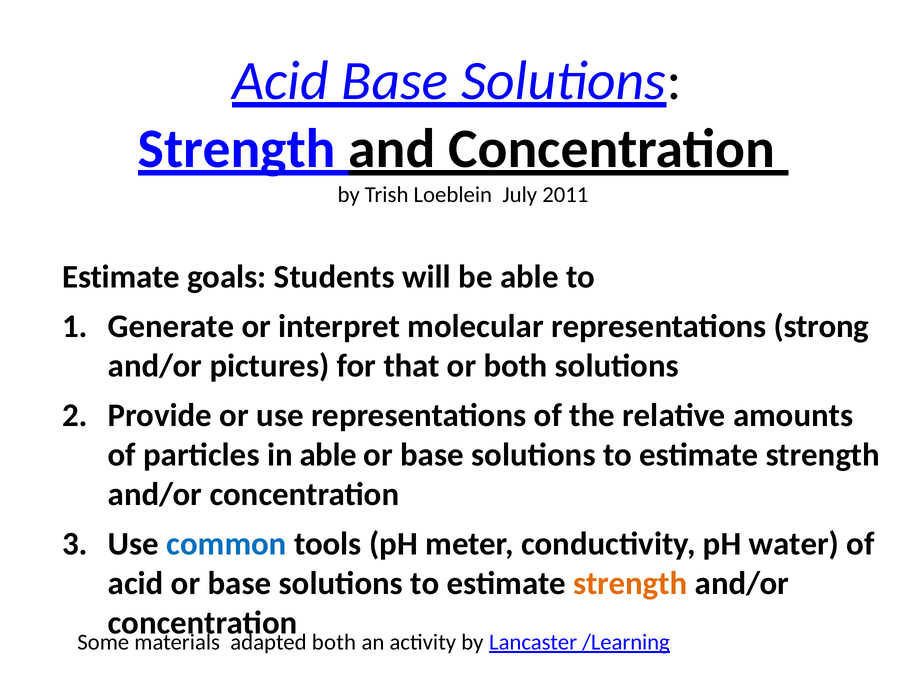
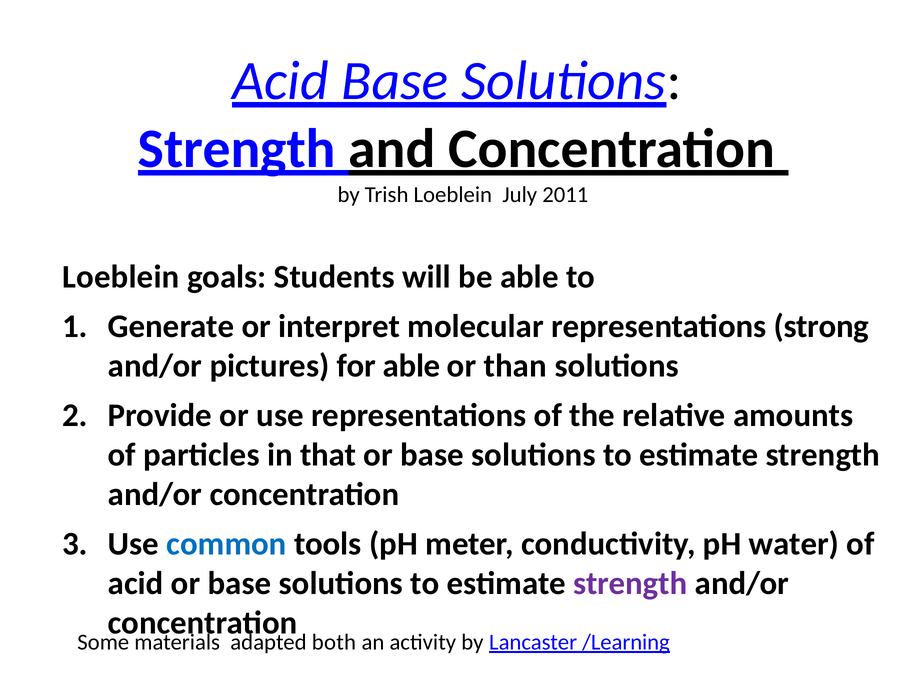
Estimate: Estimate -> Loeblein (121, 277)
for that: that -> able (412, 366)
or both: both -> than (515, 366)
in able: able -> that (328, 455)
strength colour: orange -> purple (630, 584)
